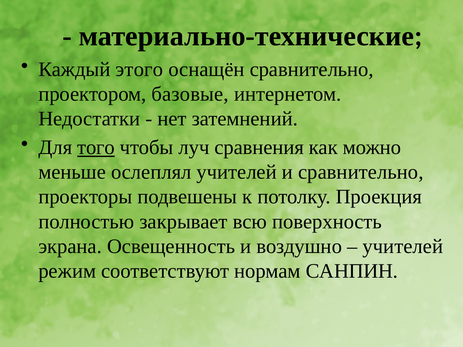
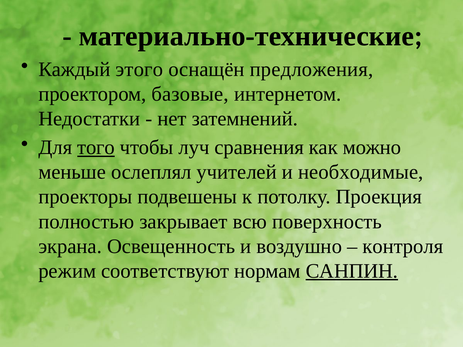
оснащён сравнительно: сравнительно -> предложения (312, 69)
и сравнительно: сравнительно -> необходимые (361, 172)
учителей: учителей -> контроля (403, 246)
САНПИН underline: none -> present (352, 271)
